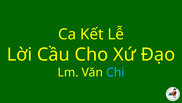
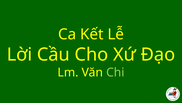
Chi colour: light blue -> light green (115, 72)
